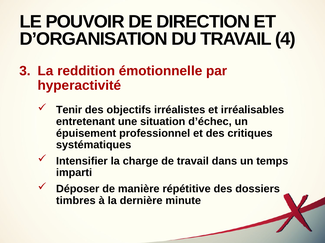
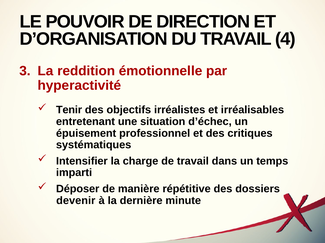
timbres: timbres -> devenir (76, 201)
